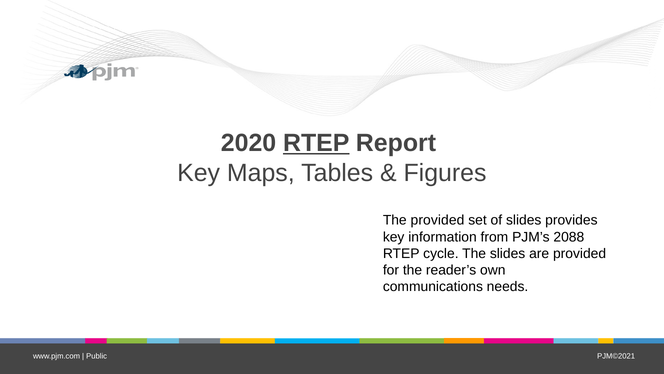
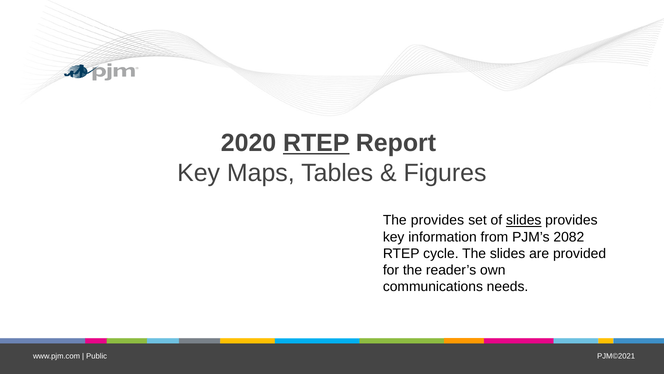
The provided: provided -> provides (437, 220)
slides underline: none -> present (524, 220)
2088: 2088 -> 2082 (569, 237)
